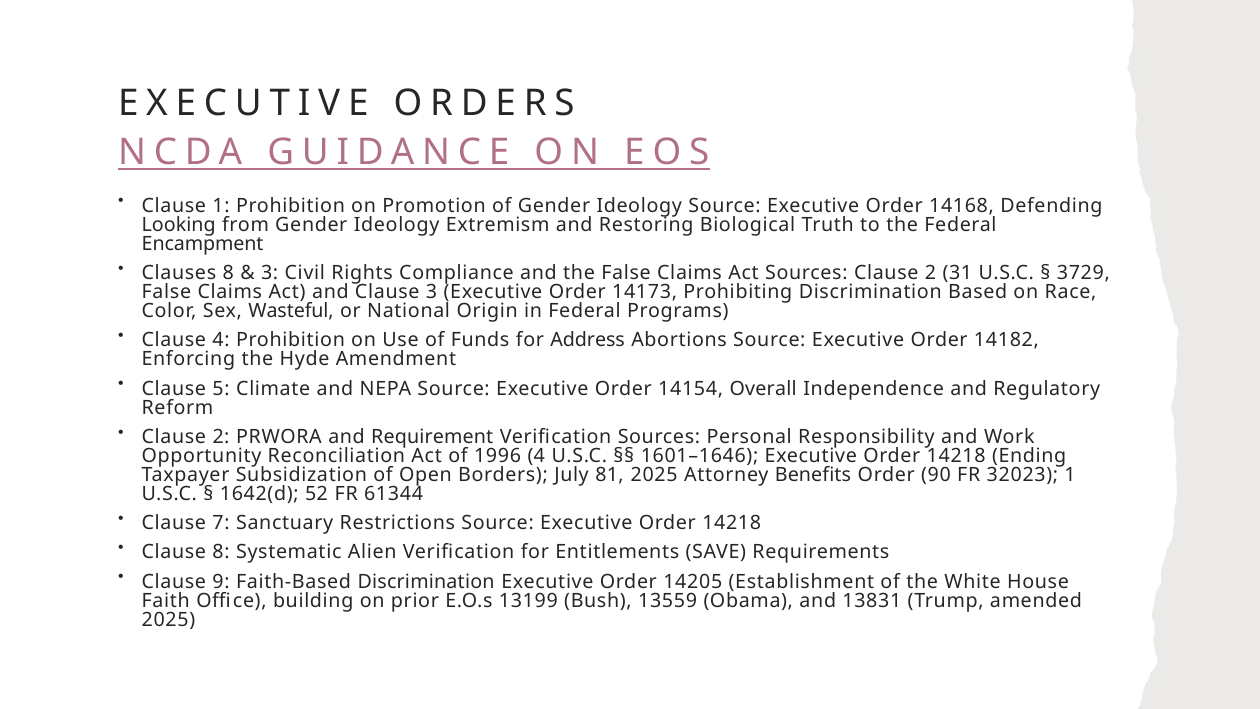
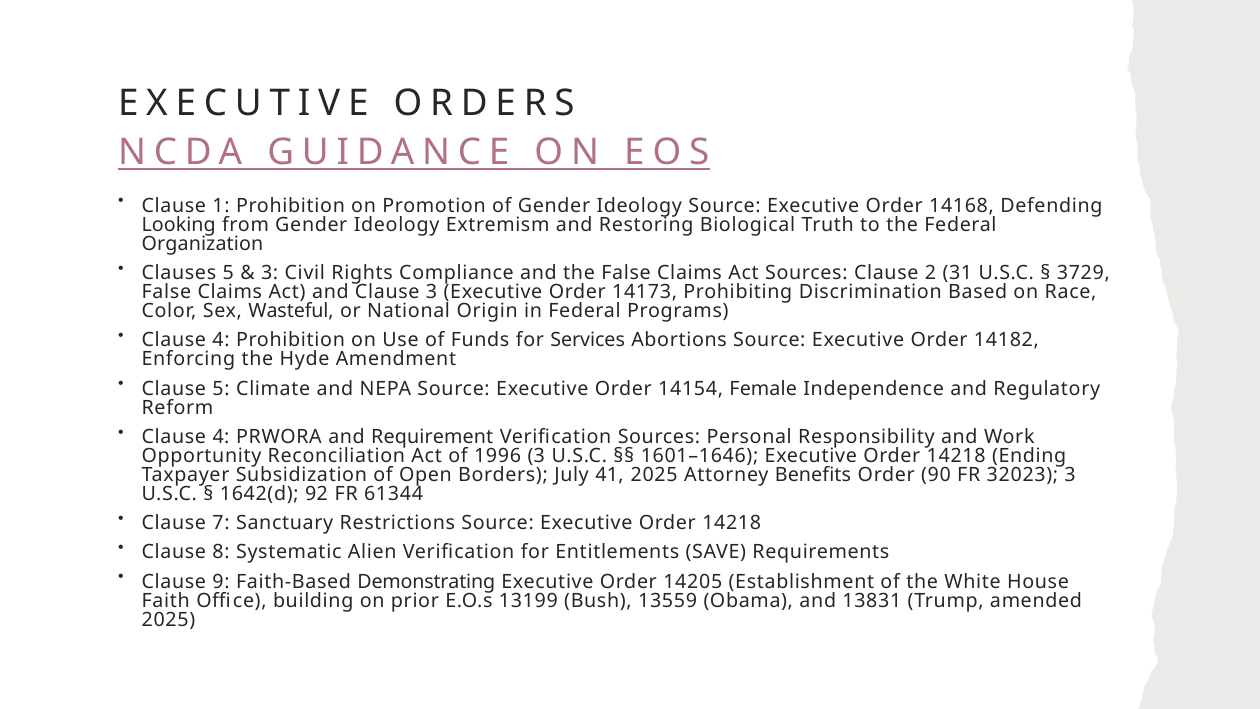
Encampment: Encampment -> Organization (203, 244)
Clauses 8: 8 -> 5 (228, 273)
Address: Address -> Services (588, 340)
Overall: Overall -> Female (763, 388)
2: 2 -> 4 (221, 437)
1996 4: 4 -> 3 (536, 456)
81: 81 -> 41 (610, 475)
32023 1: 1 -> 3 (1070, 475)
52: 52 -> 92 (317, 493)
Faith-Based Discrimination: Discrimination -> Demonstrating (426, 582)
